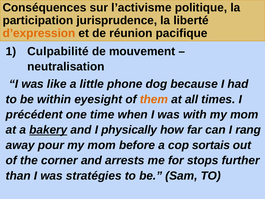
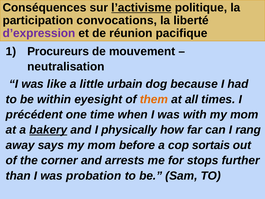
l’activisme underline: none -> present (141, 8)
jurisprudence: jurisprudence -> convocations (117, 20)
d’expression colour: orange -> purple (39, 33)
Culpabilité: Culpabilité -> Procureurs (58, 51)
phone: phone -> urbain (125, 84)
pour: pour -> says (51, 145)
stratégies: stratégies -> probation (94, 176)
